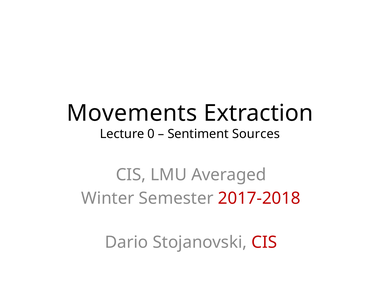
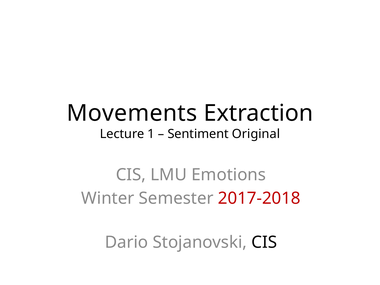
0: 0 -> 1 (151, 134)
Sources: Sources -> Original (256, 134)
Averaged: Averaged -> Emotions (229, 175)
CIS colour: red -> black (264, 242)
